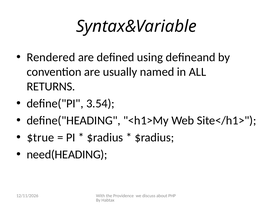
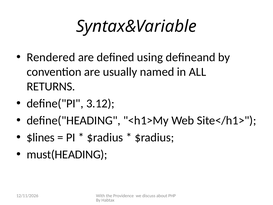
3.54: 3.54 -> 3.12 (100, 103)
$true: $true -> $lines (41, 137)
need(HEADING: need(HEADING -> must(HEADING (67, 154)
